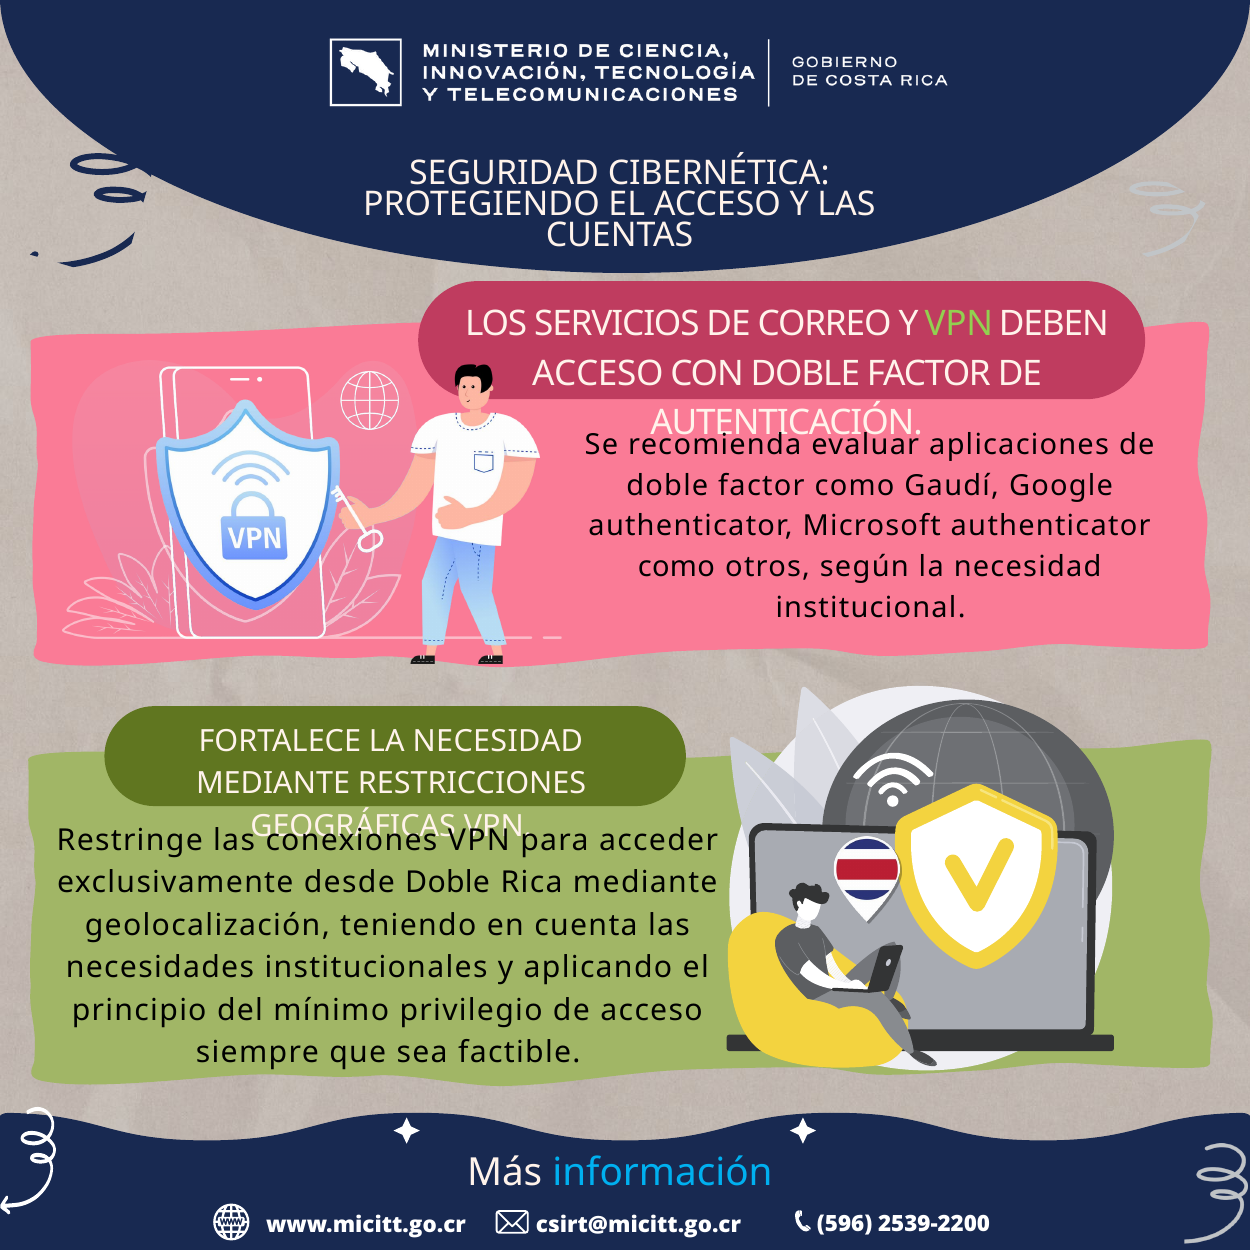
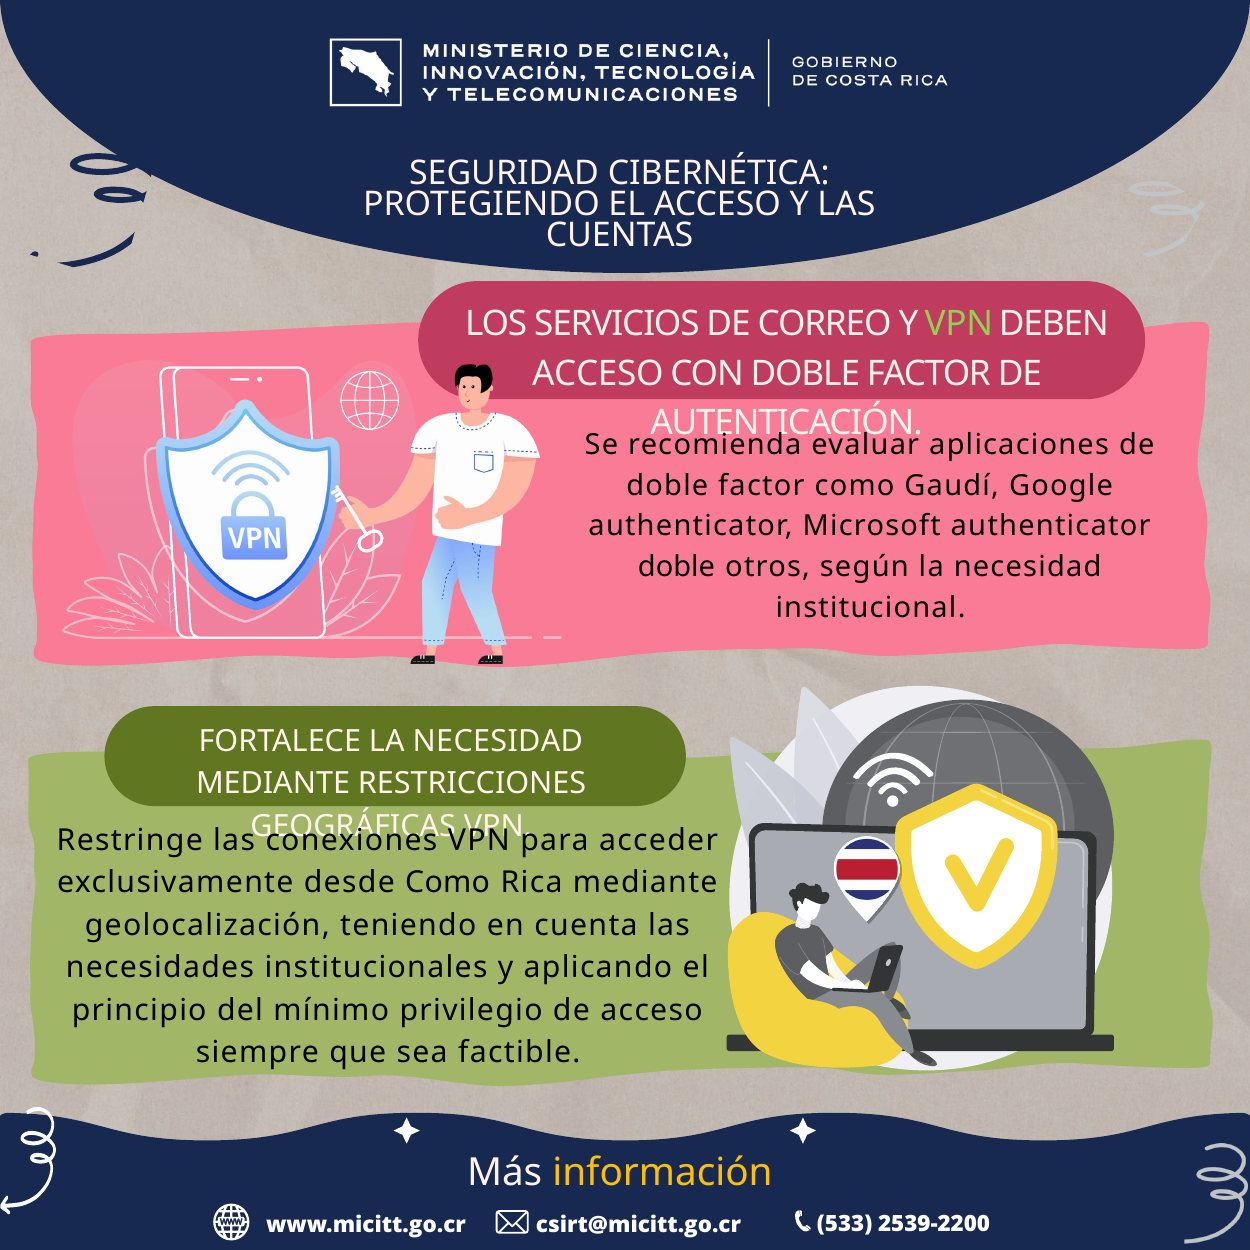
como: como -> doble (676, 567)
desde Doble: Doble -> Como (448, 883)
información colour: light blue -> yellow (662, 1173)
596: 596 -> 533 (845, 1224)
